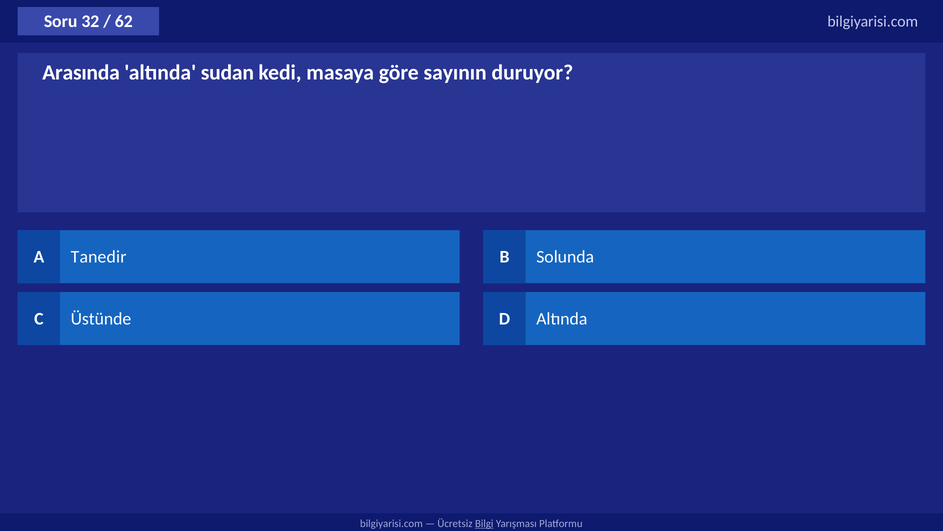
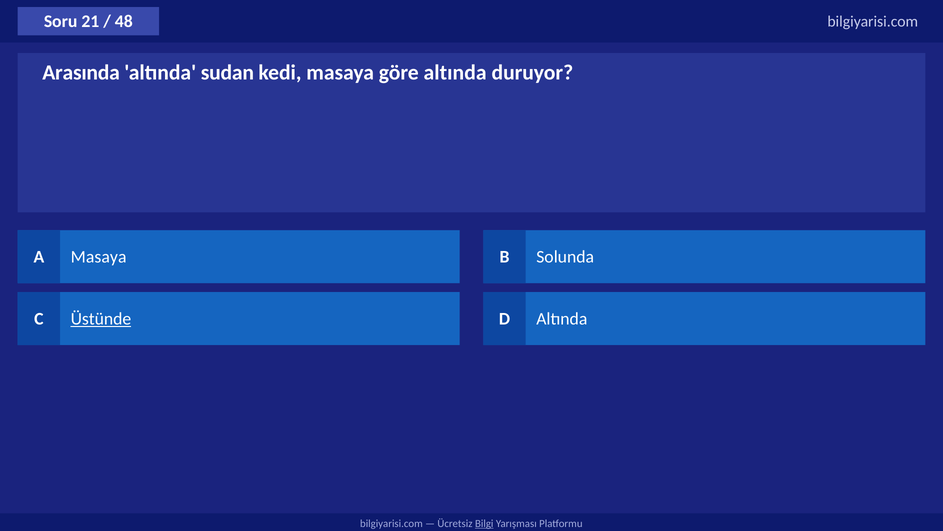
32: 32 -> 21 (90, 22)
62: 62 -> 48 (124, 22)
göre sayının: sayının -> altında (455, 73)
A Tanedir: Tanedir -> Masaya (99, 257)
Üstünde underline: none -> present (101, 318)
